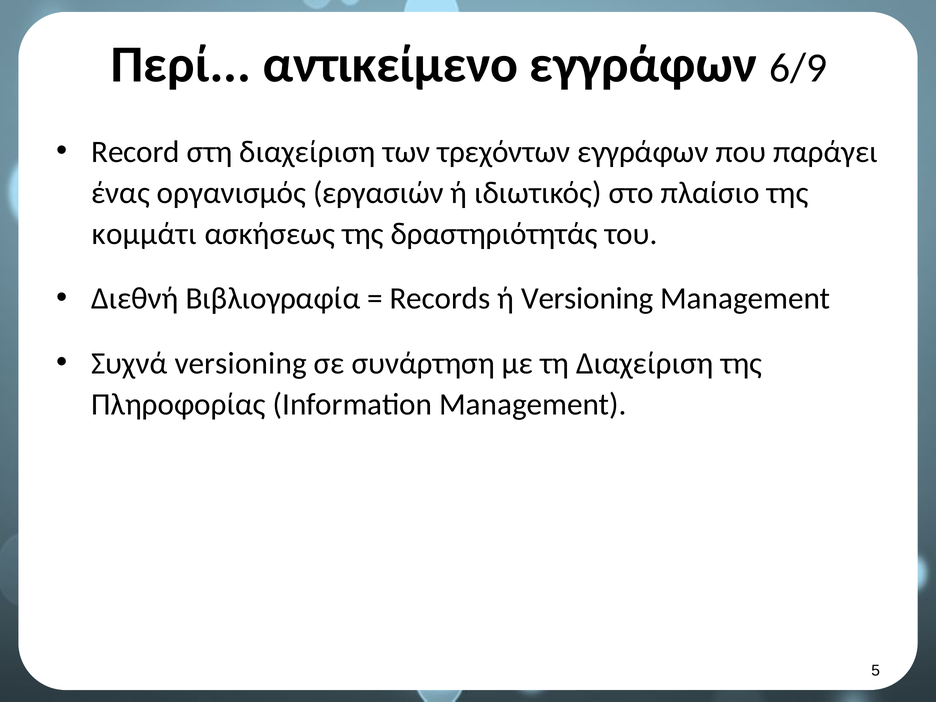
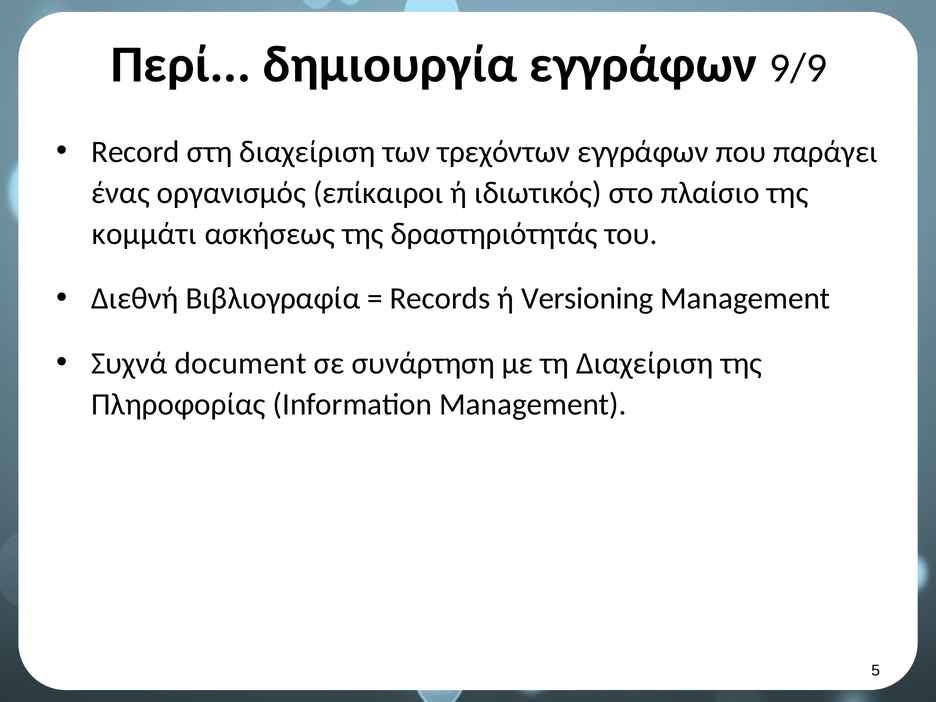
αντικείμενο: αντικείμενο -> δημιουργία (390, 65)
6/9: 6/9 -> 9/9 (798, 68)
εργασιών: εργασιών -> επίκαιροι (378, 193)
Συχνά versioning: versioning -> document (241, 363)
